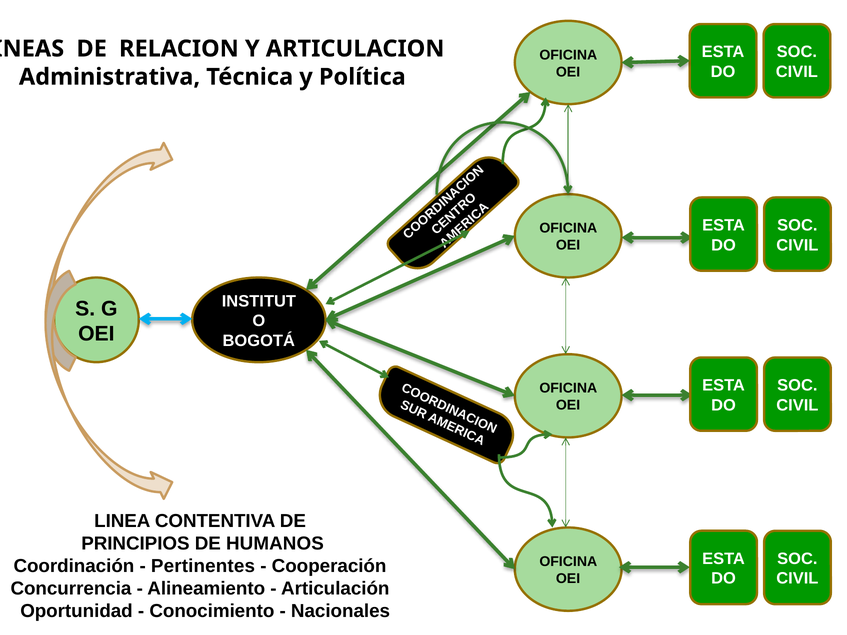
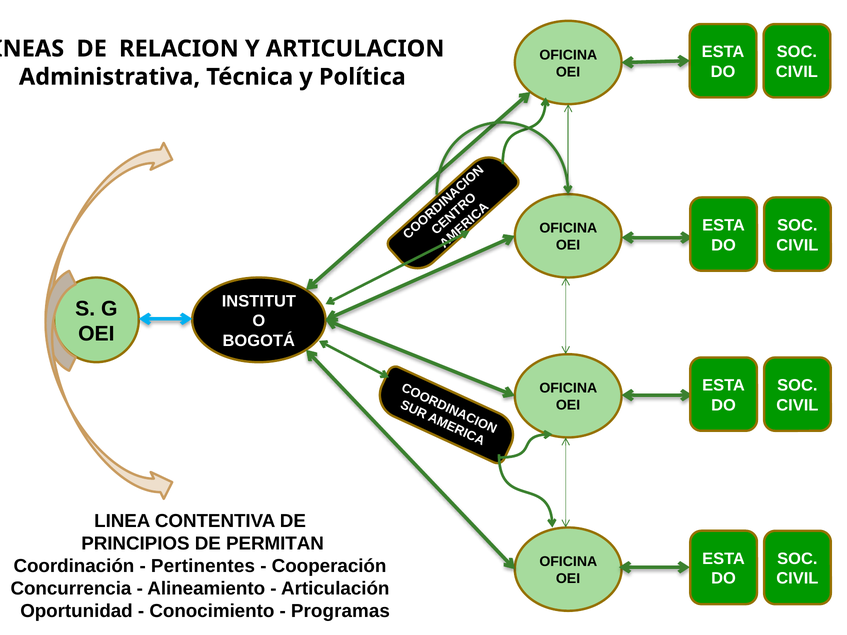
HUMANOS: HUMANOS -> PERMITAN (275, 544)
Nacionales: Nacionales -> Programas (340, 611)
